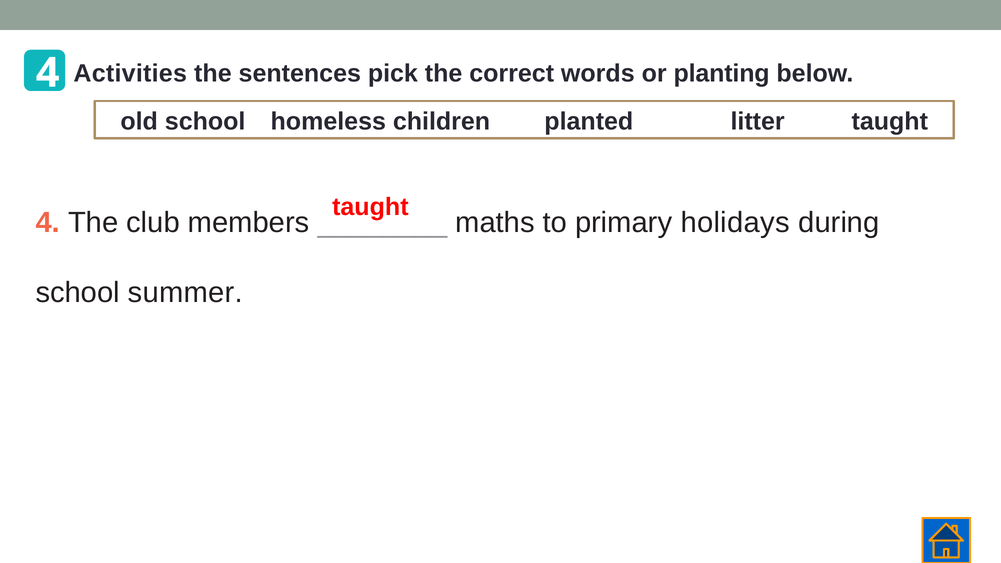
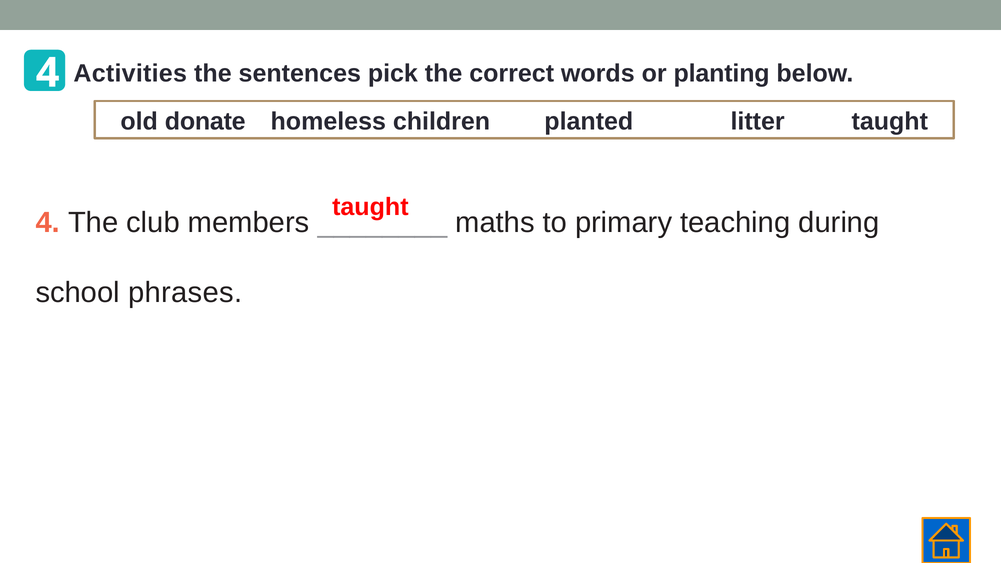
old school: school -> donate (205, 121)
holidays: holidays -> teaching (735, 223)
summer: summer -> phrases (185, 293)
